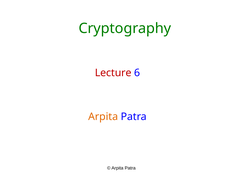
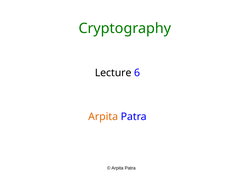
Lecture colour: red -> black (113, 73)
